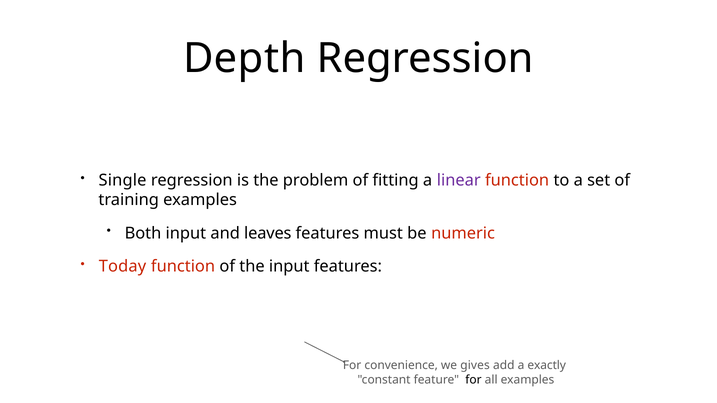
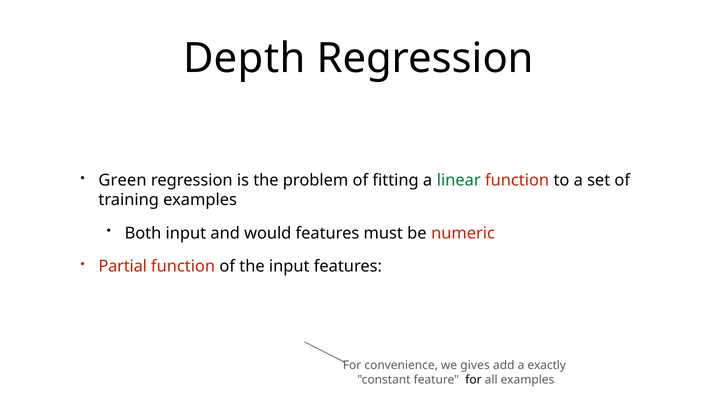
Single: Single -> Green (123, 180)
linear colour: purple -> green (459, 180)
leaves: leaves -> would (268, 233)
Today: Today -> Partial (123, 266)
